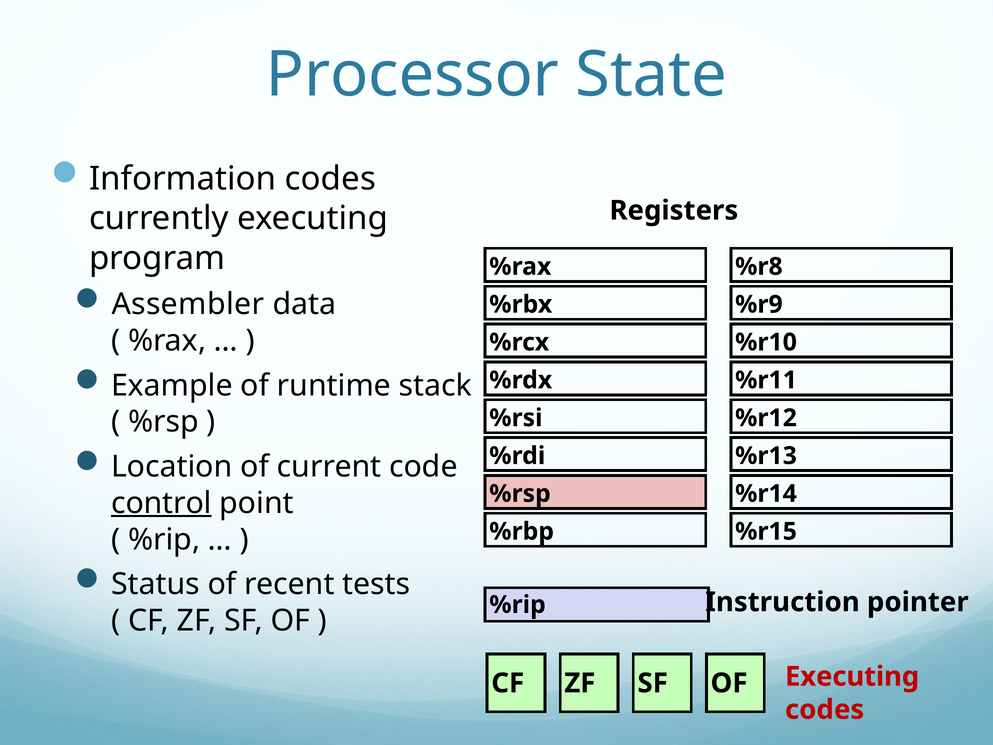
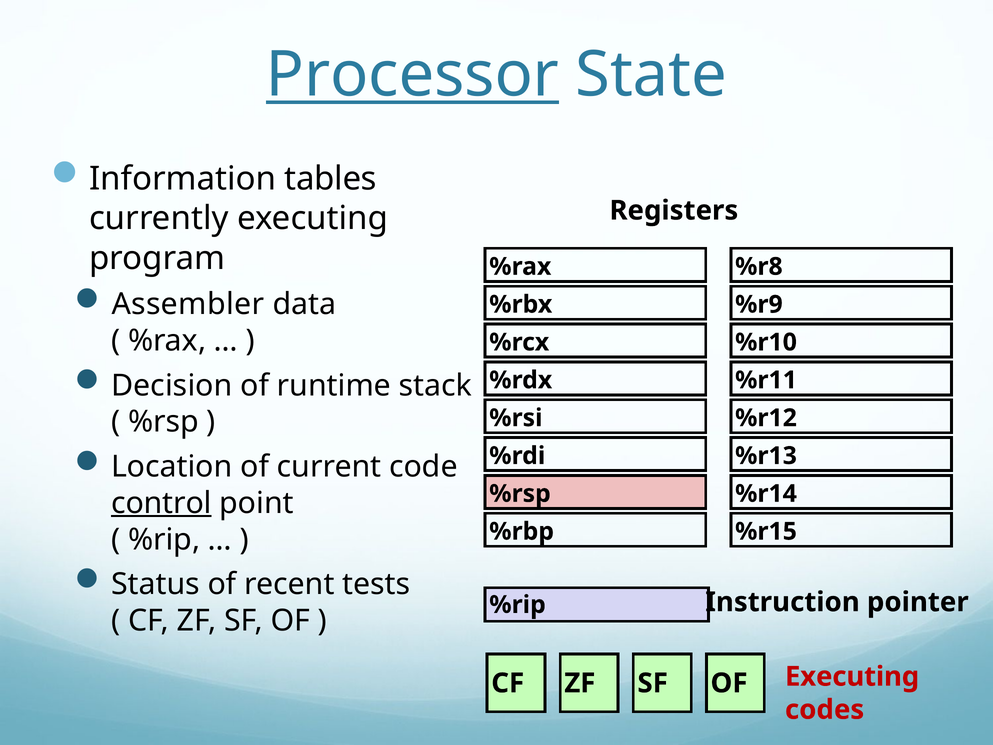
Processor underline: none -> present (412, 75)
Information codes: codes -> tables (331, 179)
Example: Example -> Decision (172, 385)
